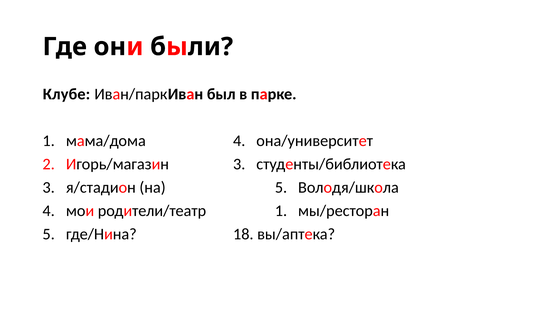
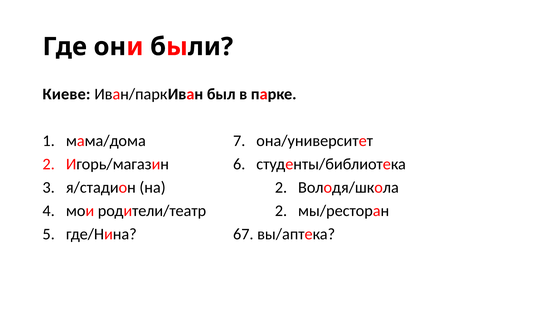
Клубе: Клубе -> Киеве (66, 94)
мама/дома 4: 4 -> 7 (239, 141)
Игорь/магазин 3: 3 -> 6 (239, 164)
на 5: 5 -> 2 (281, 188)
родители/театр 1: 1 -> 2 (281, 211)
18: 18 -> 67 (243, 234)
